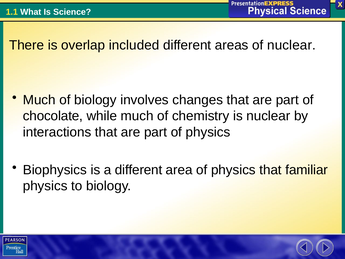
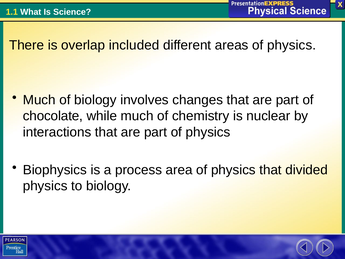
areas of nuclear: nuclear -> physics (292, 45)
a different: different -> process (139, 170)
familiar: familiar -> divided (307, 170)
